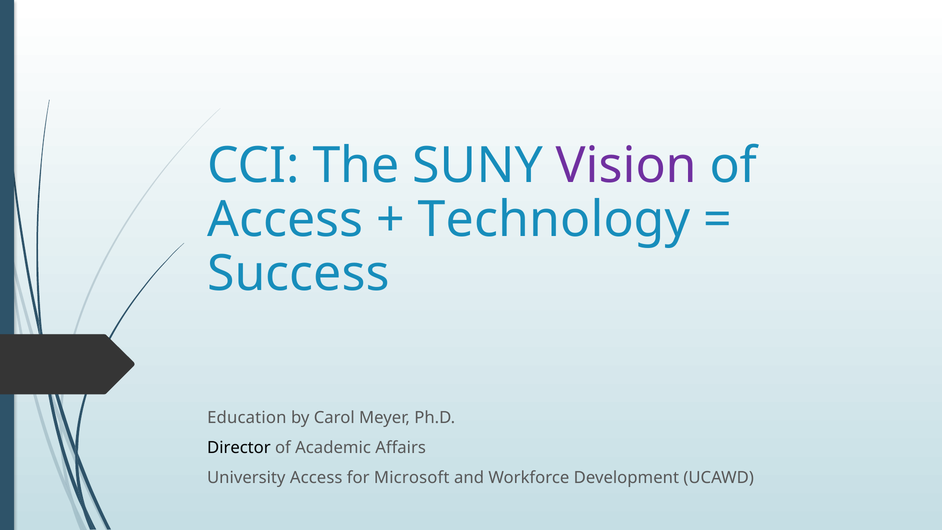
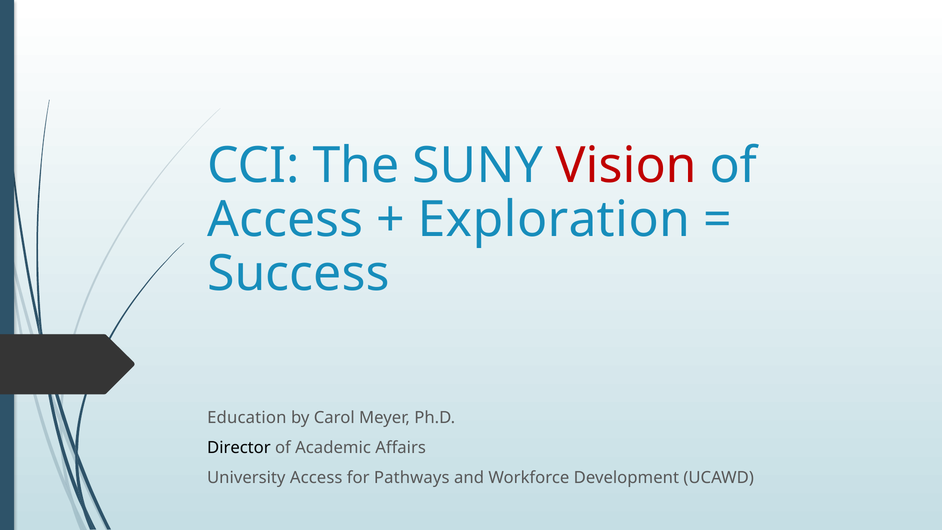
Vision colour: purple -> red (626, 166)
Technology: Technology -> Exploration (554, 220)
Microsoft: Microsoft -> Pathways (412, 477)
